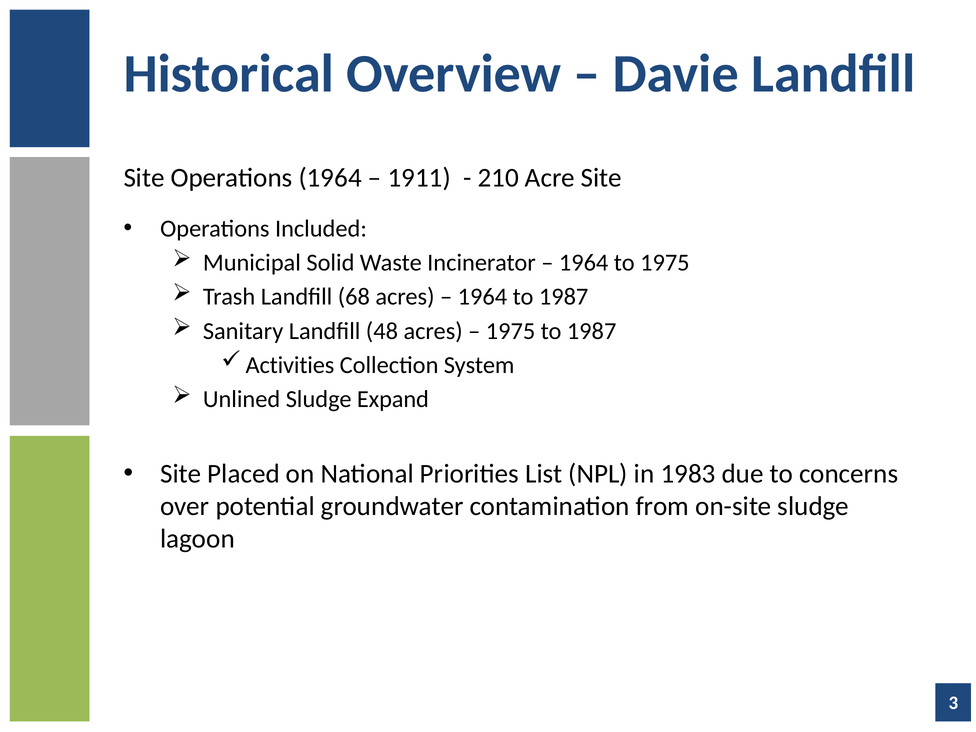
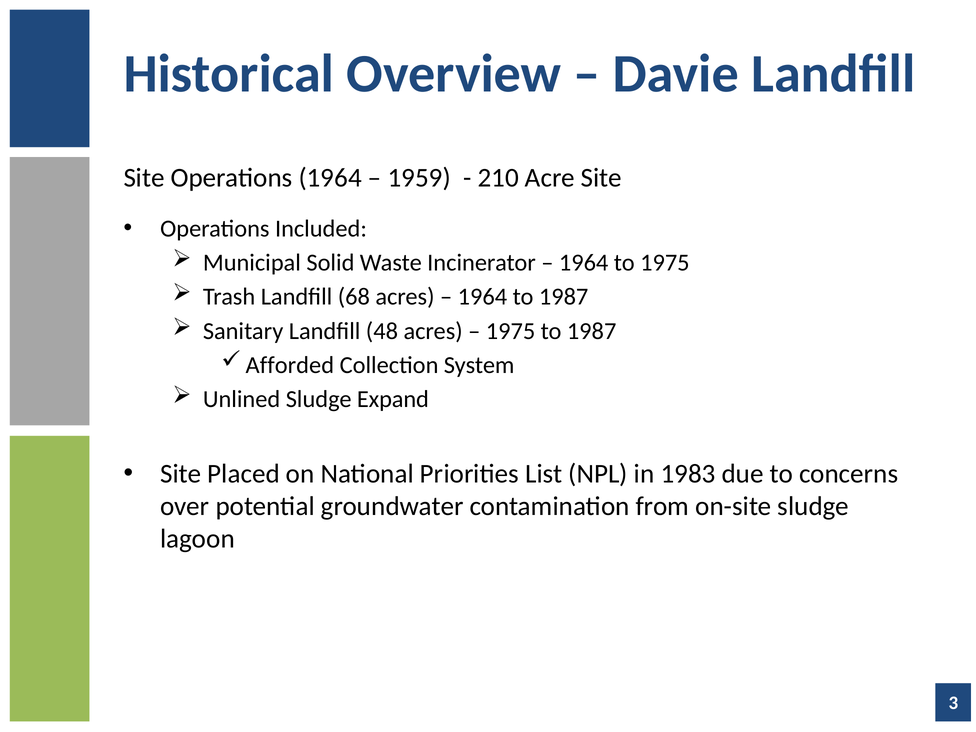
1911: 1911 -> 1959 (419, 178)
Activities: Activities -> Afforded (290, 365)
